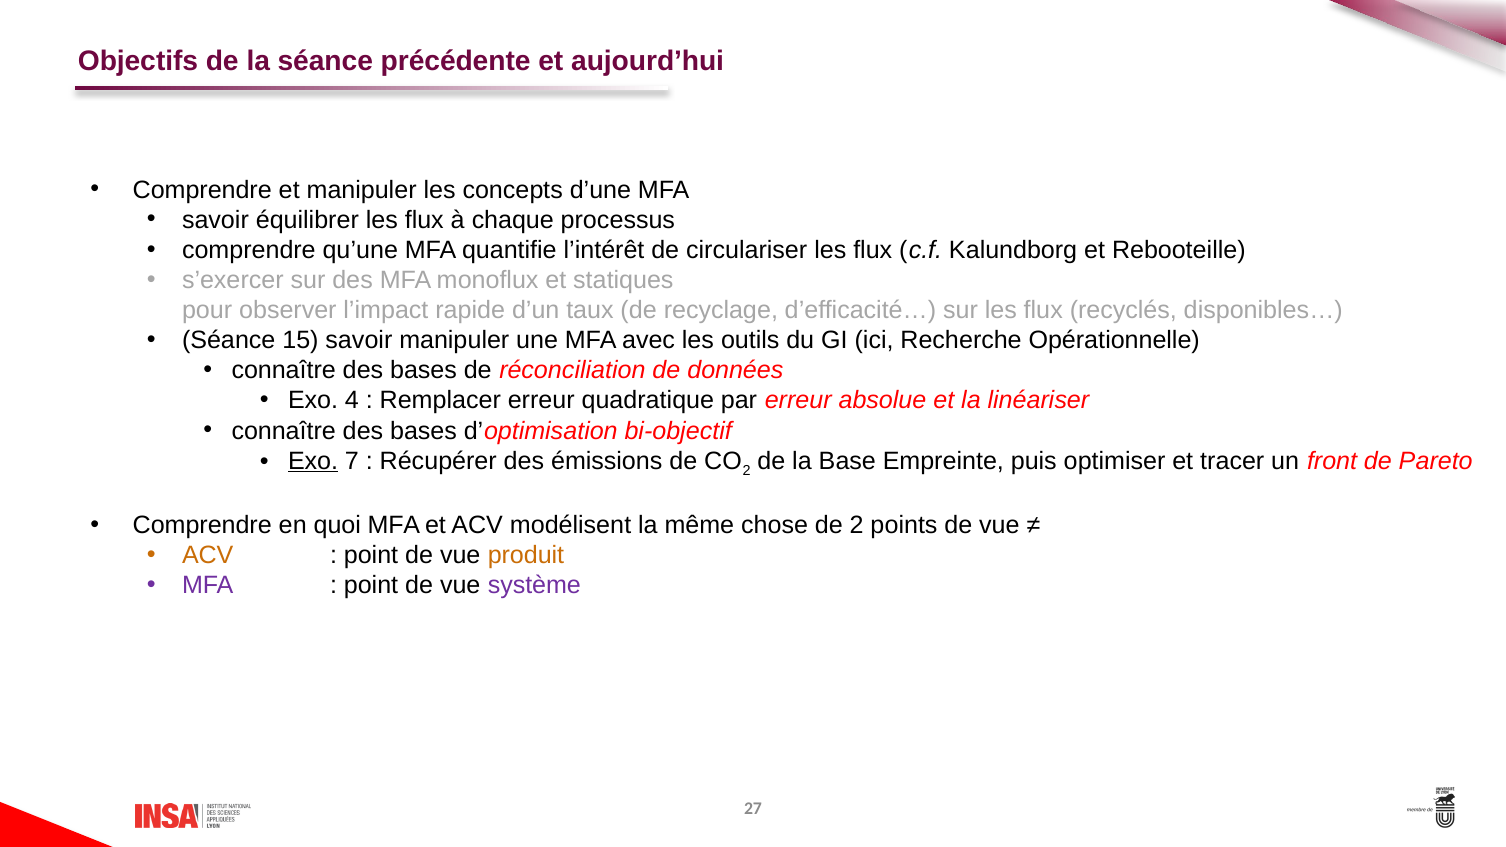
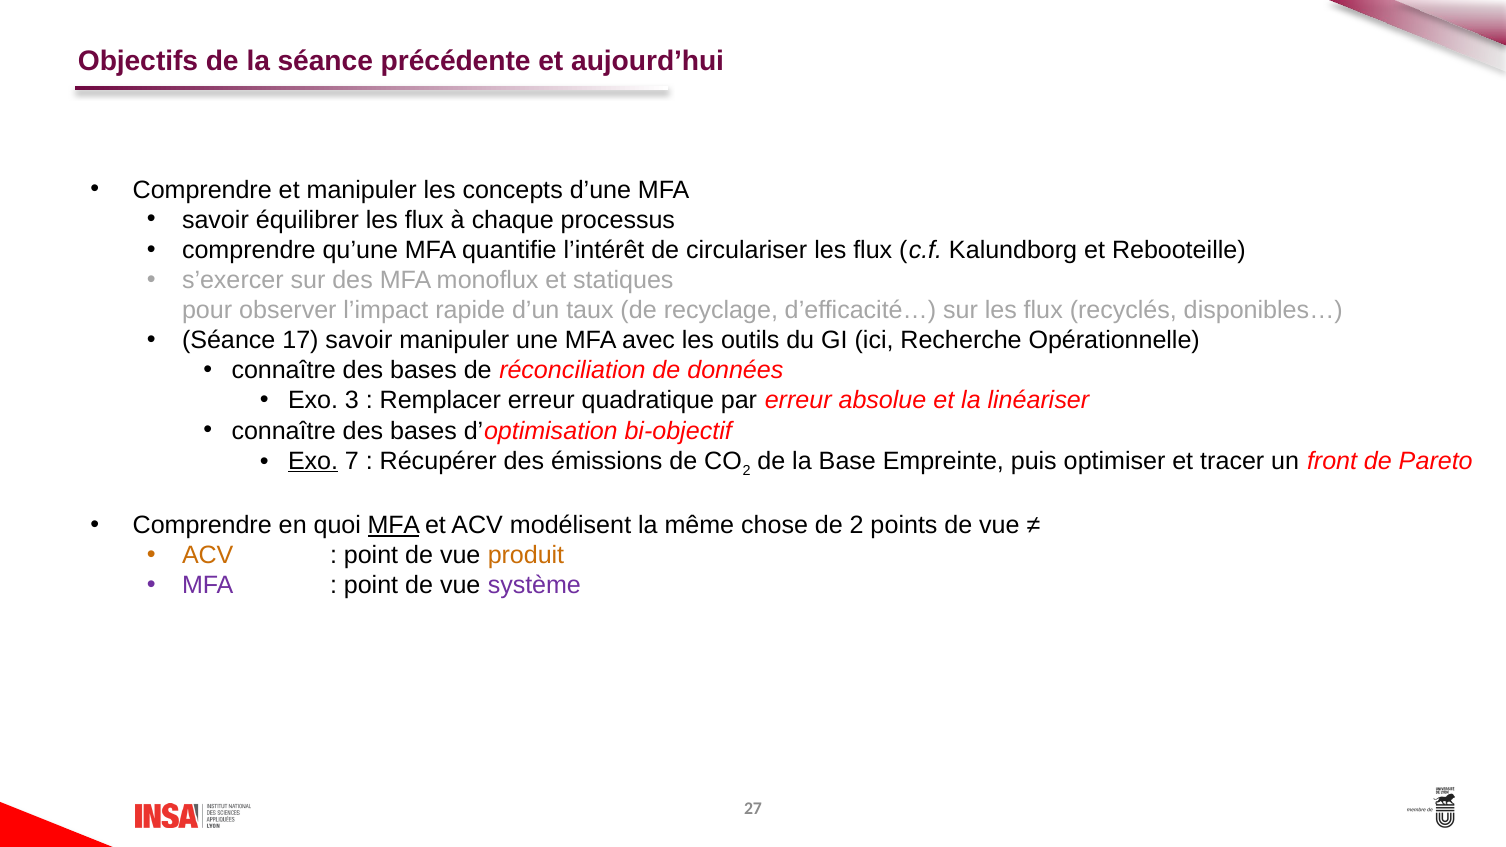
15: 15 -> 17 (300, 341)
4: 4 -> 3 (352, 401)
MFA underline: none -> present (394, 525)
